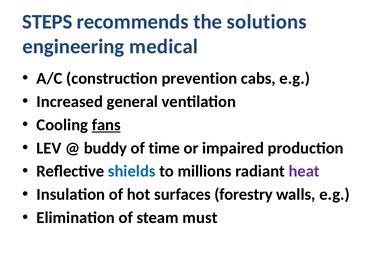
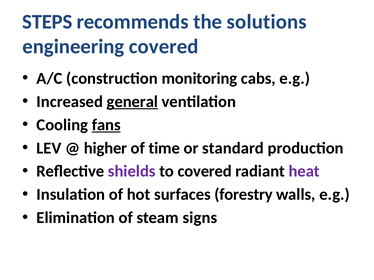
engineering medical: medical -> covered (164, 47)
prevention: prevention -> monitoring (199, 78)
general underline: none -> present (132, 102)
buddy: buddy -> higher (105, 148)
impaired: impaired -> standard (233, 148)
shields colour: blue -> purple (132, 172)
to millions: millions -> covered (205, 172)
must: must -> signs (200, 218)
